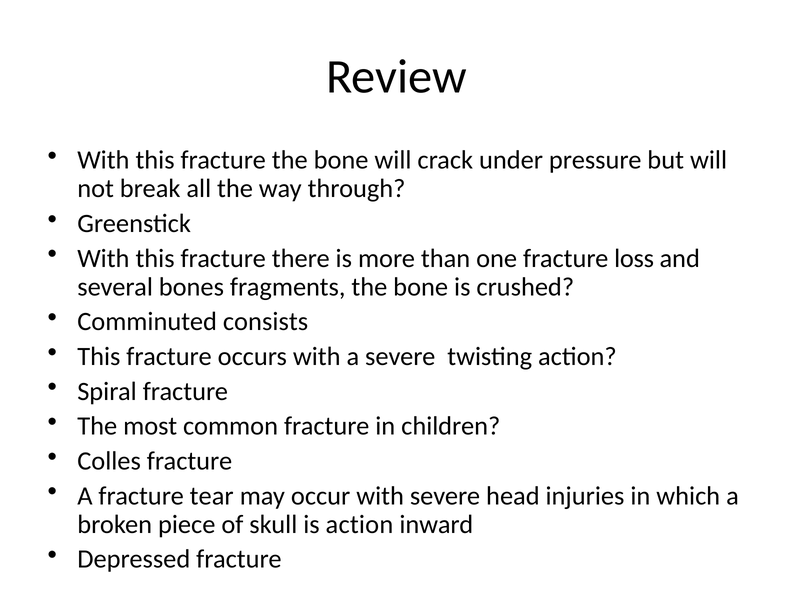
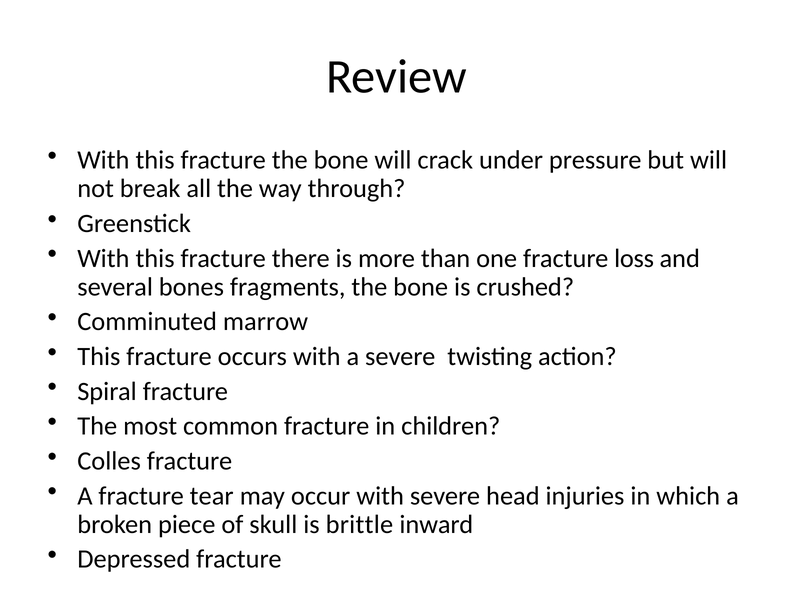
consists: consists -> marrow (266, 322)
is action: action -> brittle (359, 525)
